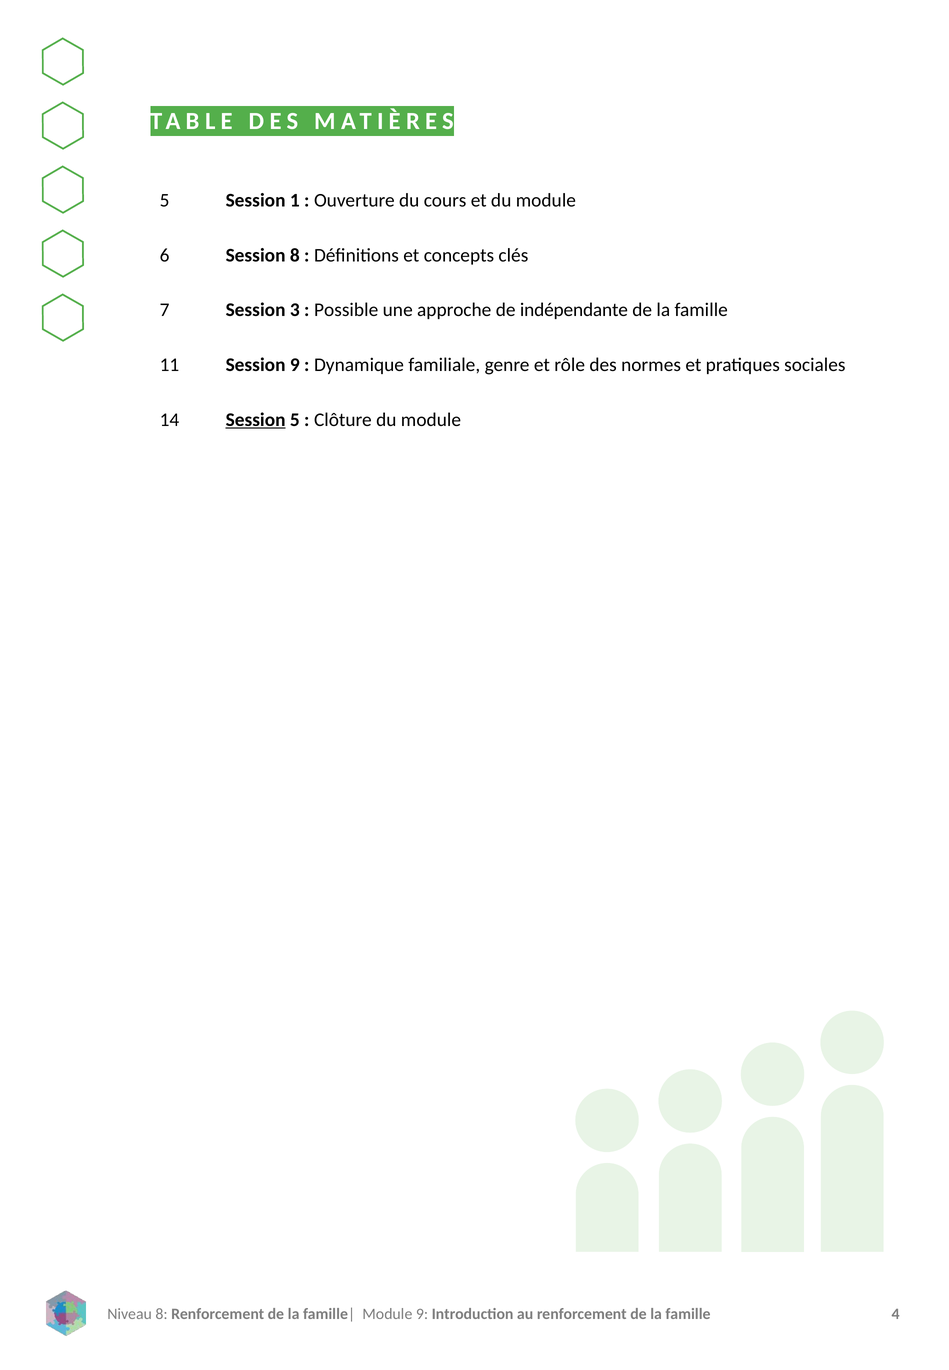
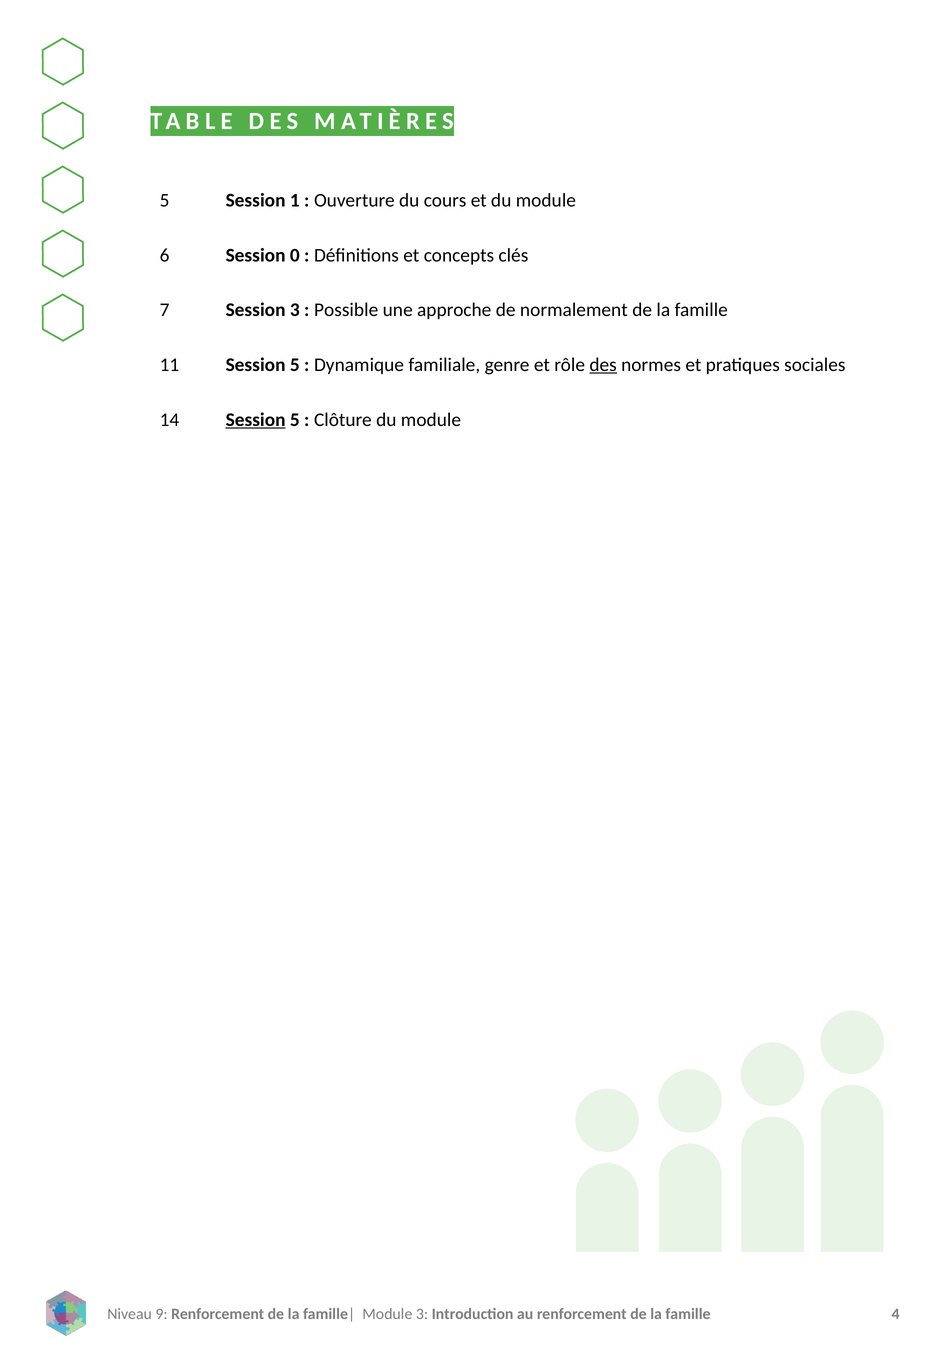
Session 8: 8 -> 0 (295, 255)
indépendante: indépendante -> normalement (574, 310)
9: 9 -> 5 (295, 365)
des underline: none -> present (603, 365)
8: 8 -> 9 (162, 1315)
Module 9: 9 -> 3 (422, 1315)
